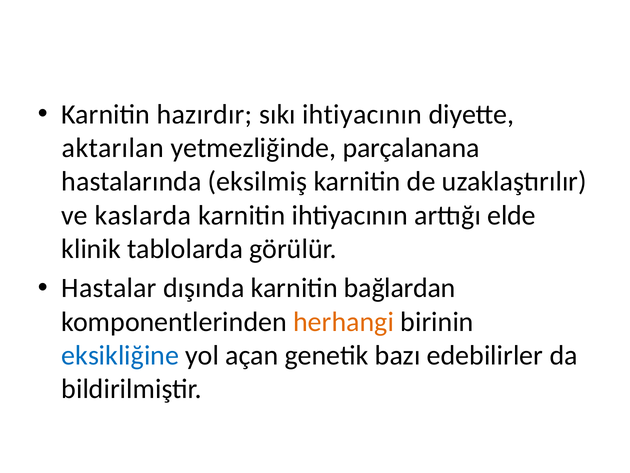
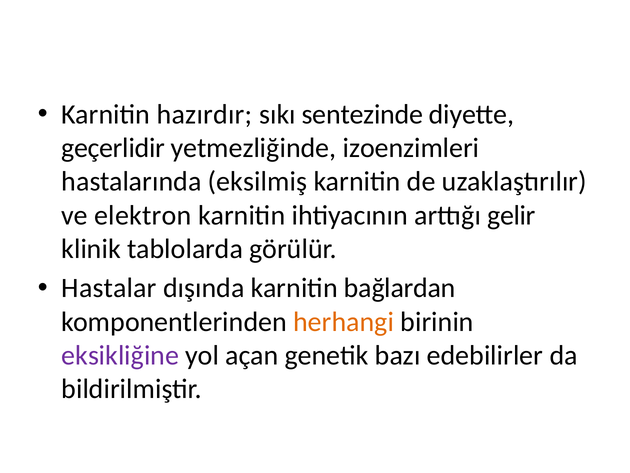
sıkı ihtiyacının: ihtiyacının -> sentezinde (362, 114)
aktarılan: aktarılan -> geçerlidir (113, 148)
parçalanana: parçalanana -> izoenzimleri (411, 148)
kaslarda: kaslarda -> elektron (143, 215)
elde: elde -> gelir (511, 215)
eksikliğine colour: blue -> purple (120, 355)
